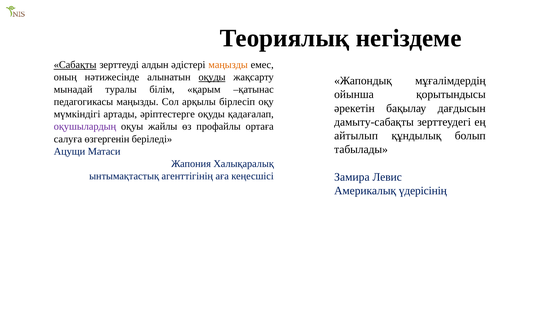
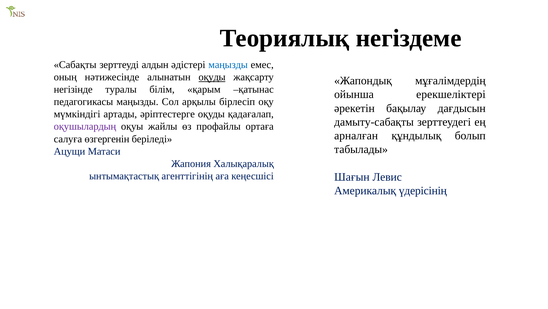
Сабақты underline: present -> none (75, 65)
маңызды colour: orange -> blue (228, 65)
мынадай: мынадай -> негізінде (73, 89)
қорытындысы: қорытындысы -> ерекшеліктері (451, 94)
айтылып: айтылып -> арналған (356, 135)
Замира: Замира -> Шағын (352, 177)
